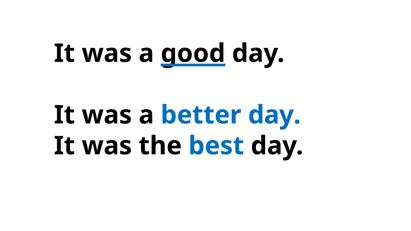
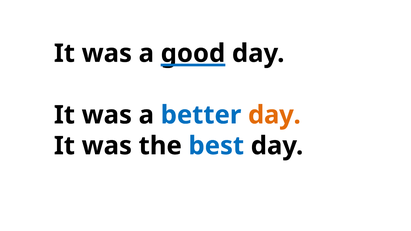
day colour: blue -> orange (274, 115)
